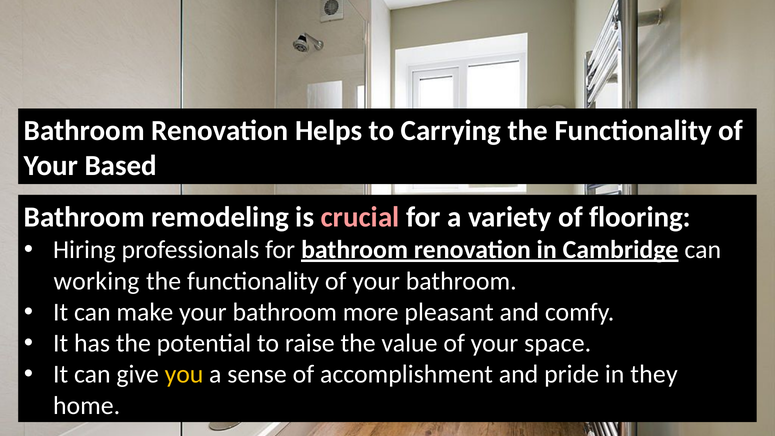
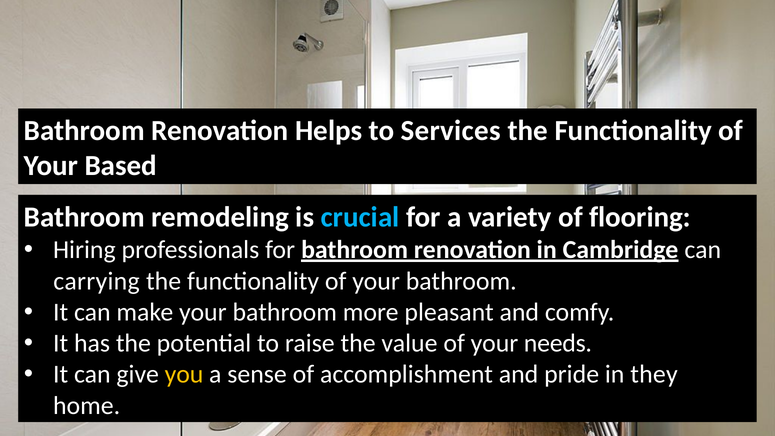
Carrying: Carrying -> Services (451, 131)
crucial colour: pink -> light blue (360, 217)
working: working -> carrying (97, 281)
space: space -> needs (558, 343)
